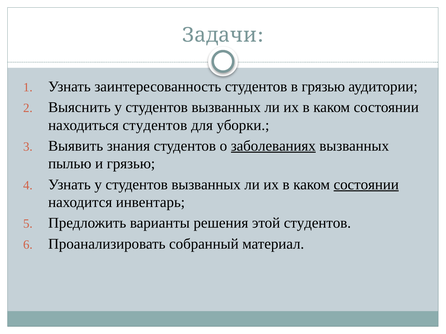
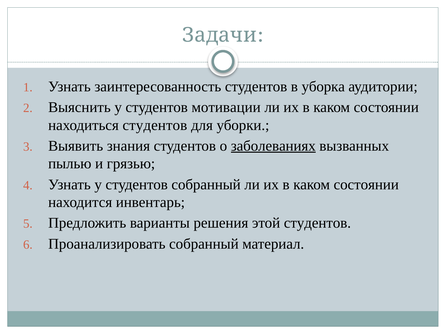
в грязью: грязью -> уборка (323, 87)
Выяснить у студентов вызванных: вызванных -> мотивации (226, 107)
Узнать у студентов вызванных: вызванных -> собранный (206, 185)
состоянии underline: present -> none (366, 185)
